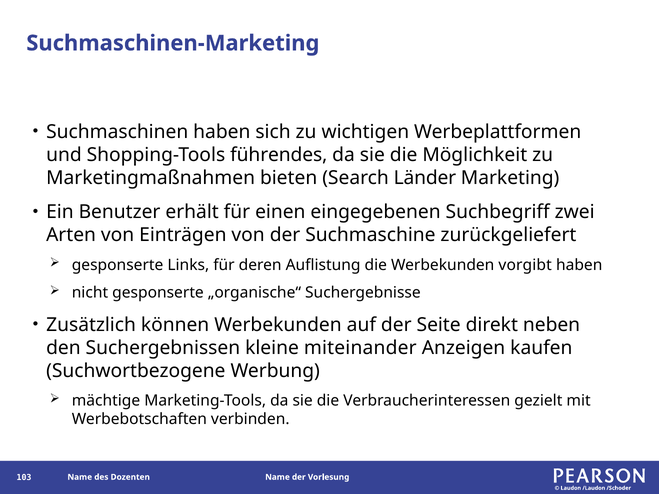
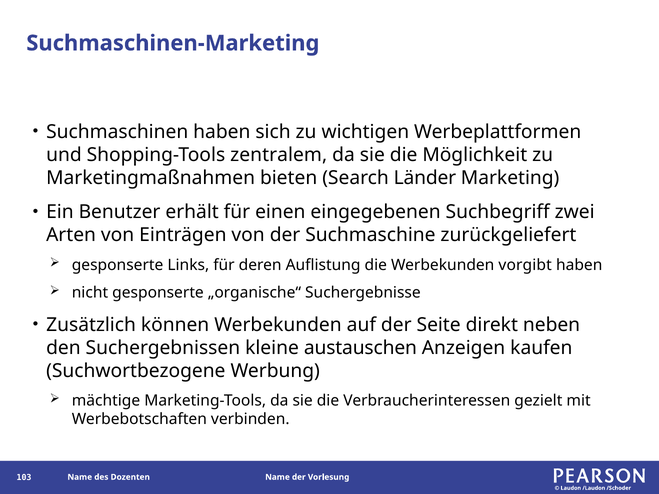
führendes: führendes -> zentralem (279, 155)
miteinander: miteinander -> austauschen (360, 348)
